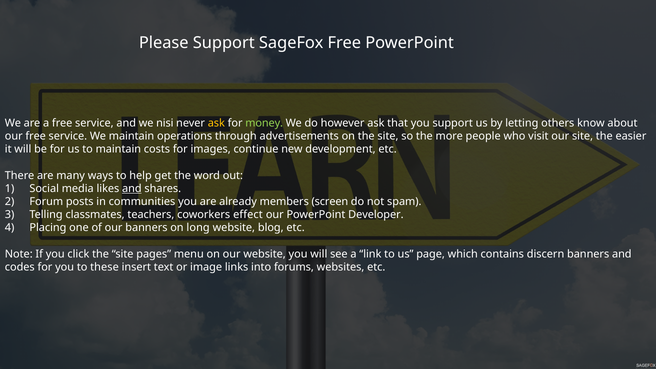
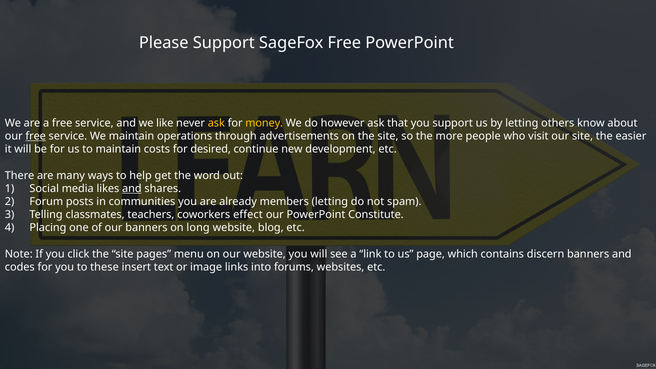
nisi: nisi -> like (165, 123)
money colour: light green -> yellow (264, 123)
free underline: none -> present (36, 136)
images: images -> desired (211, 149)
members screen: screen -> letting (330, 202)
Developer: Developer -> Constitute (376, 215)
